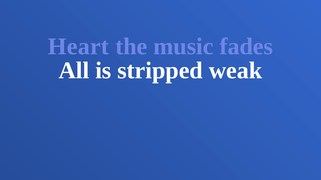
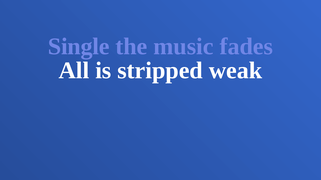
Heart: Heart -> Single (79, 47)
